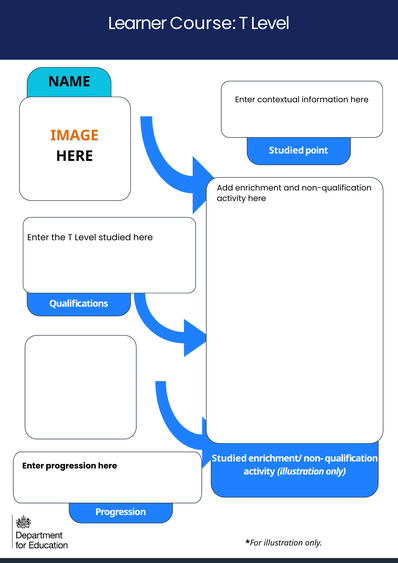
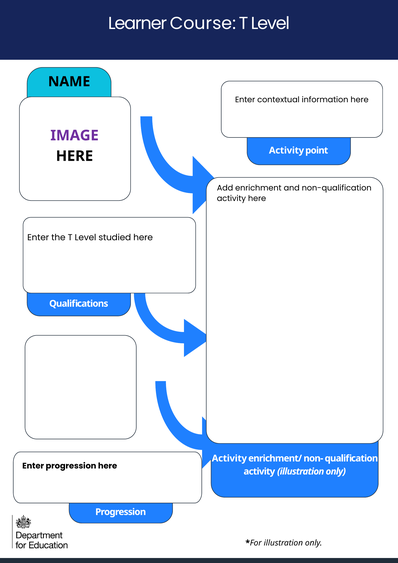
IMAGE colour: orange -> purple (75, 136)
Studied: Studied -> Activity (287, 150)
Studied: Studied -> Activity (229, 459)
